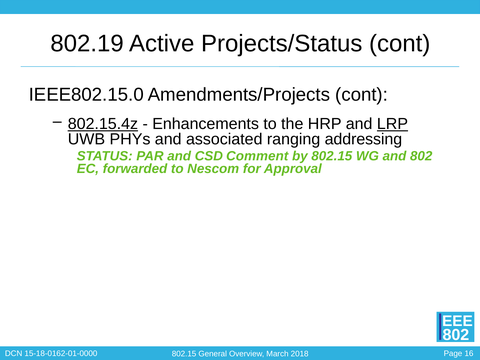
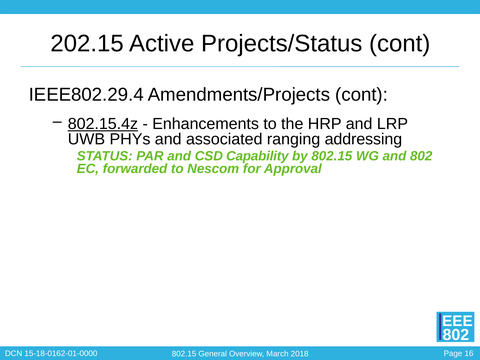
802.19: 802.19 -> 202.15 (87, 44)
IEEE802.15.0: IEEE802.15.0 -> IEEE802.29.4 (86, 95)
LRP underline: present -> none (392, 124)
Comment: Comment -> Capability (257, 156)
